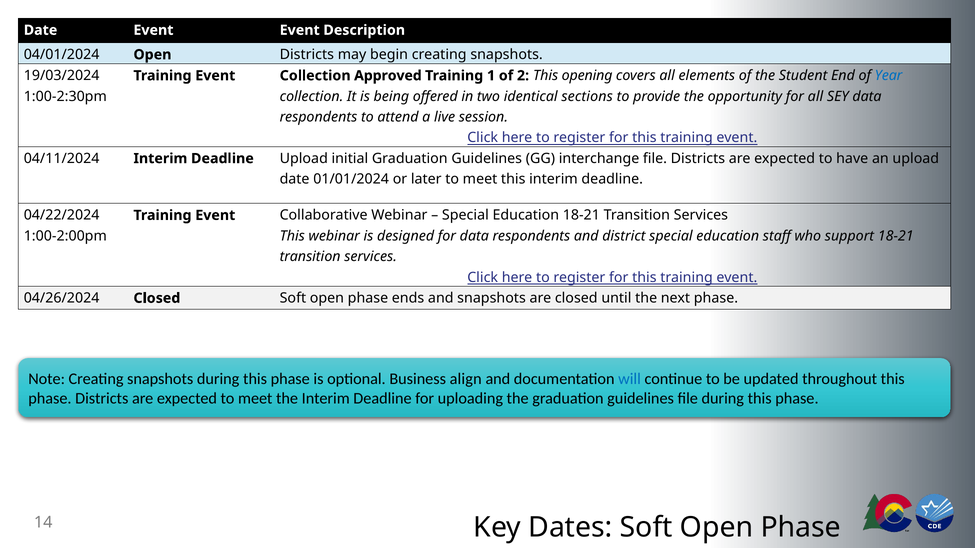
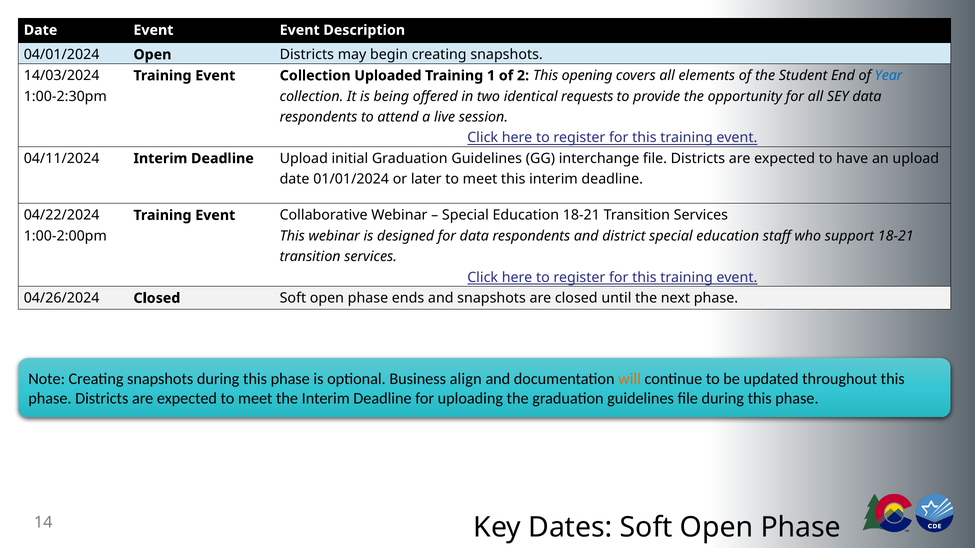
19/03/2024: 19/03/2024 -> 14/03/2024 (62, 76)
Approved: Approved -> Uploaded (388, 76)
sections: sections -> requests (587, 96)
will colour: blue -> orange (630, 379)
